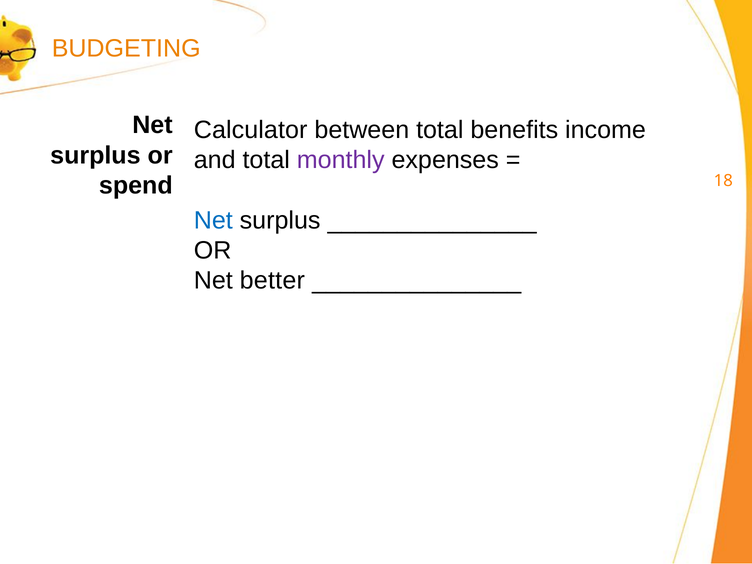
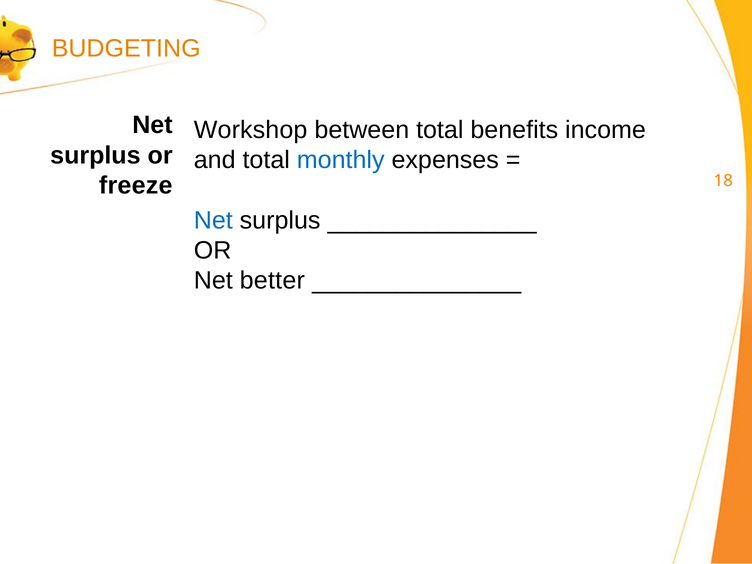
Calculator: Calculator -> Workshop (251, 130)
monthly colour: purple -> blue (341, 160)
spend: spend -> freeze (136, 185)
